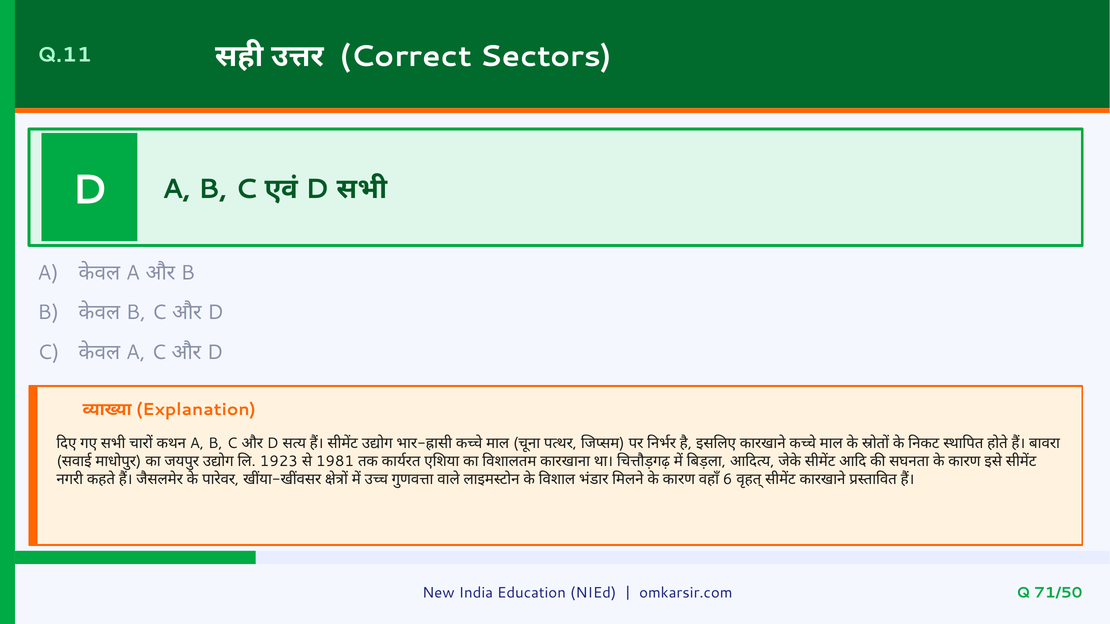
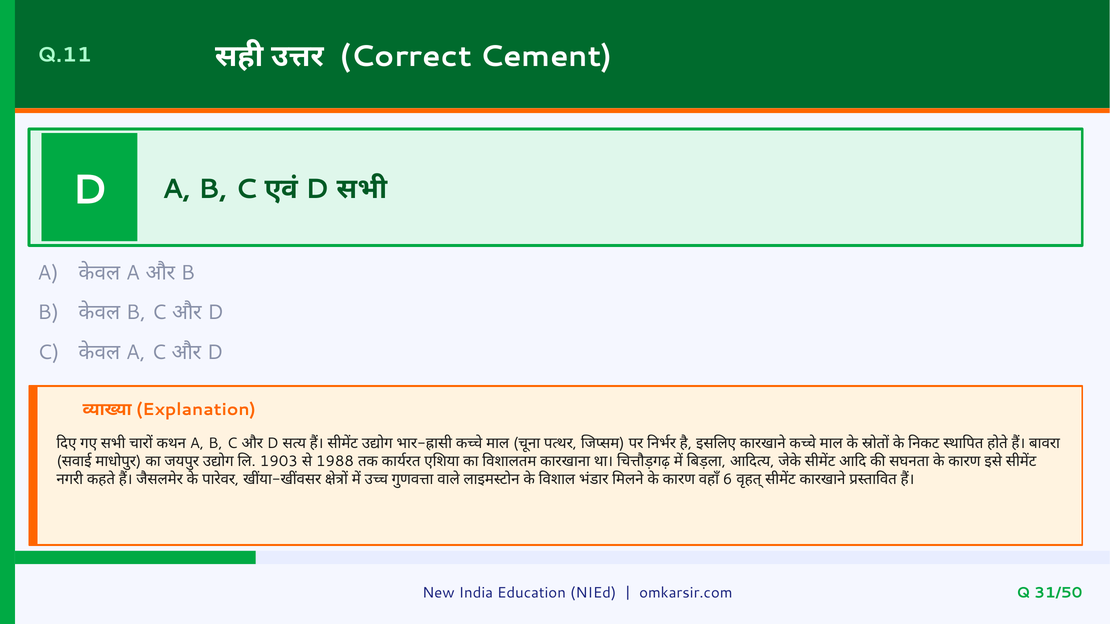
Sectors: Sectors -> Cement (546, 56)
1923: 1923 -> 1903 (279, 462)
1981: 1981 -> 1988 (335, 462)
71/50: 71/50 -> 31/50 (1058, 593)
